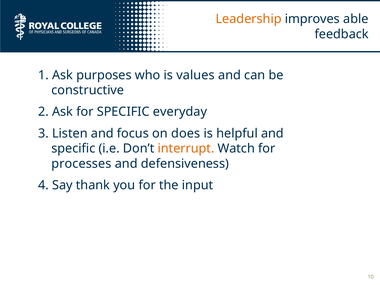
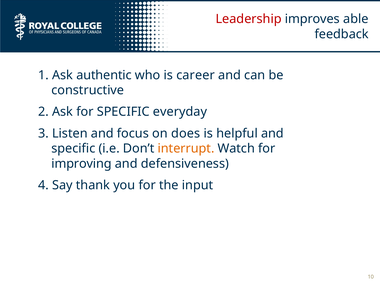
Leadership colour: orange -> red (249, 19)
purposes: purposes -> authentic (104, 75)
values: values -> career (196, 75)
processes: processes -> improving (82, 164)
